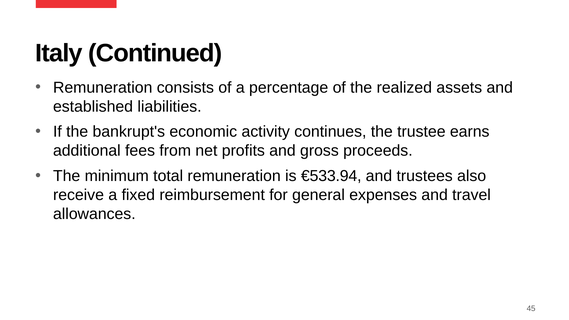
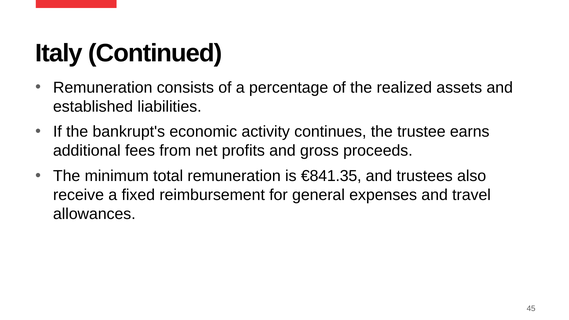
€533.94: €533.94 -> €841.35 (331, 176)
